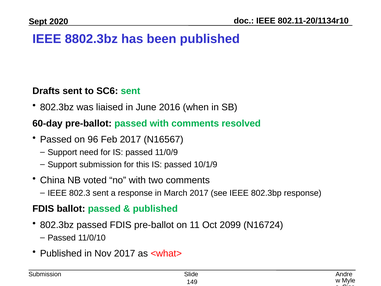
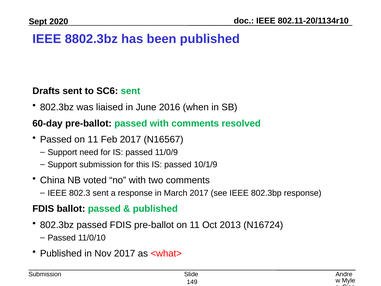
Passed on 96: 96 -> 11 (93, 139)
2099: 2099 -> 2013 (230, 225)
